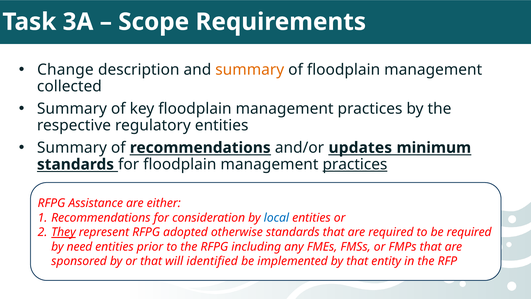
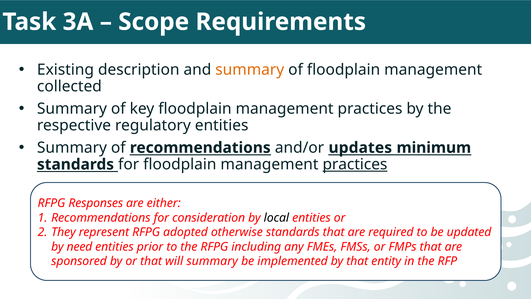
Change: Change -> Existing (65, 70)
Assistance: Assistance -> Responses (96, 203)
local colour: blue -> black (276, 218)
They underline: present -> none (63, 232)
be required: required -> updated (469, 232)
will identified: identified -> summary (212, 261)
